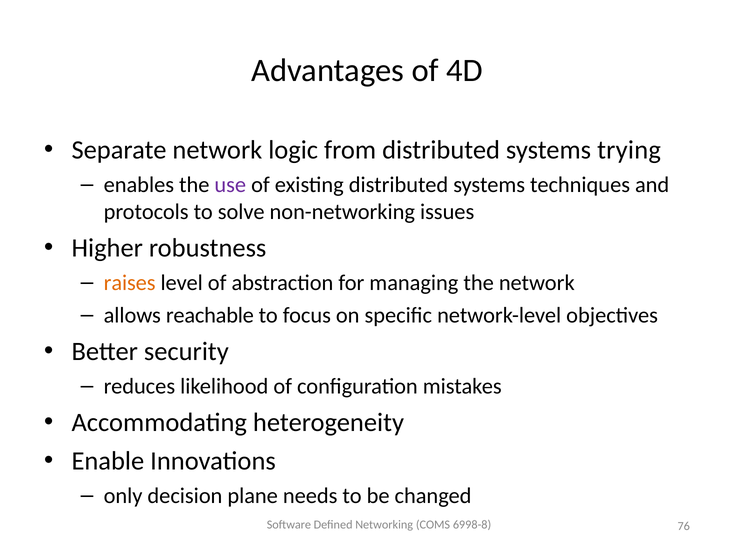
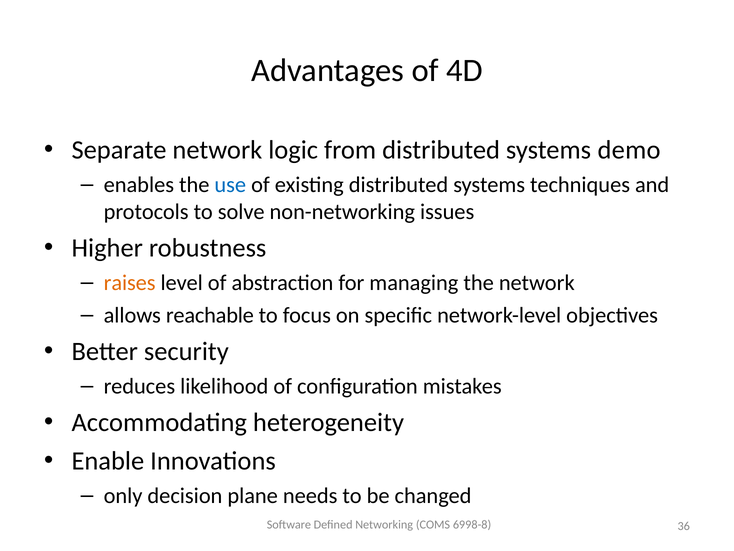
trying: trying -> demo (629, 150)
use colour: purple -> blue (230, 185)
76: 76 -> 36 (684, 526)
